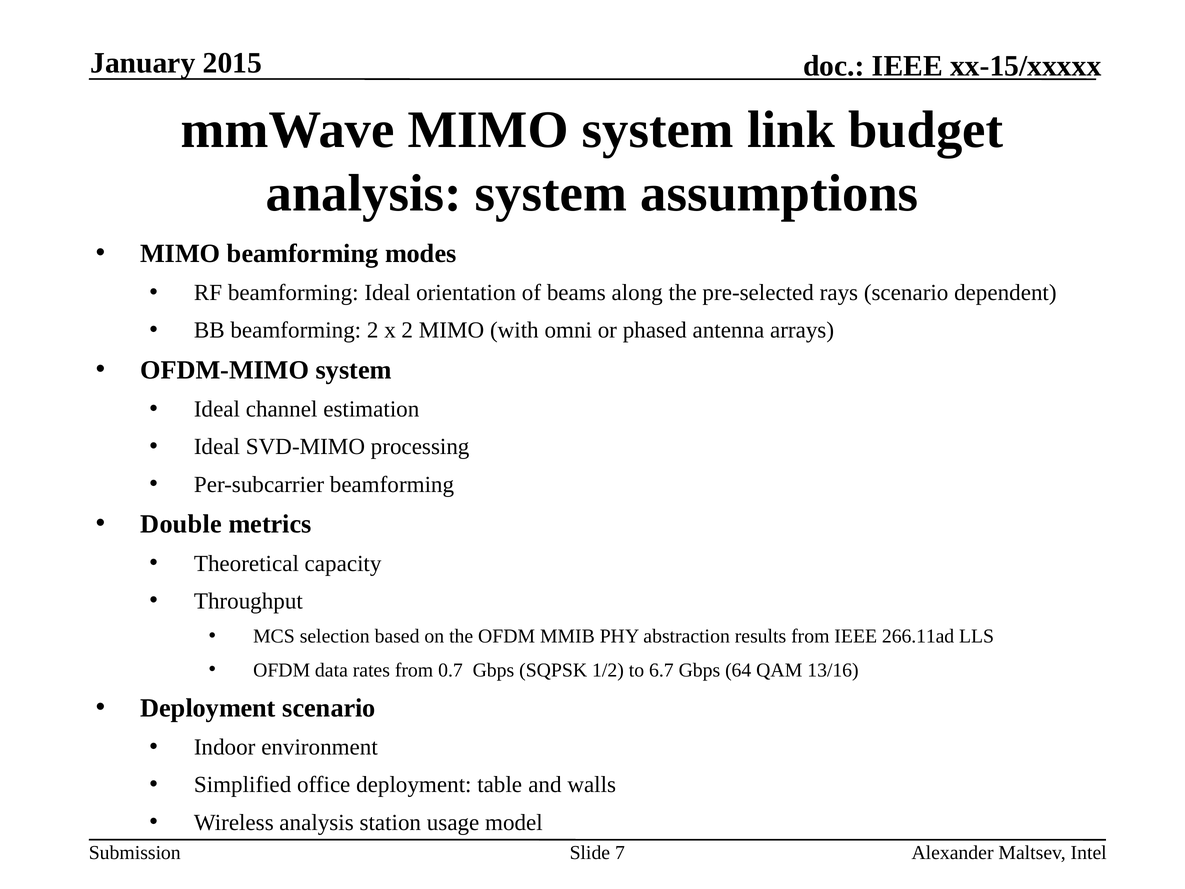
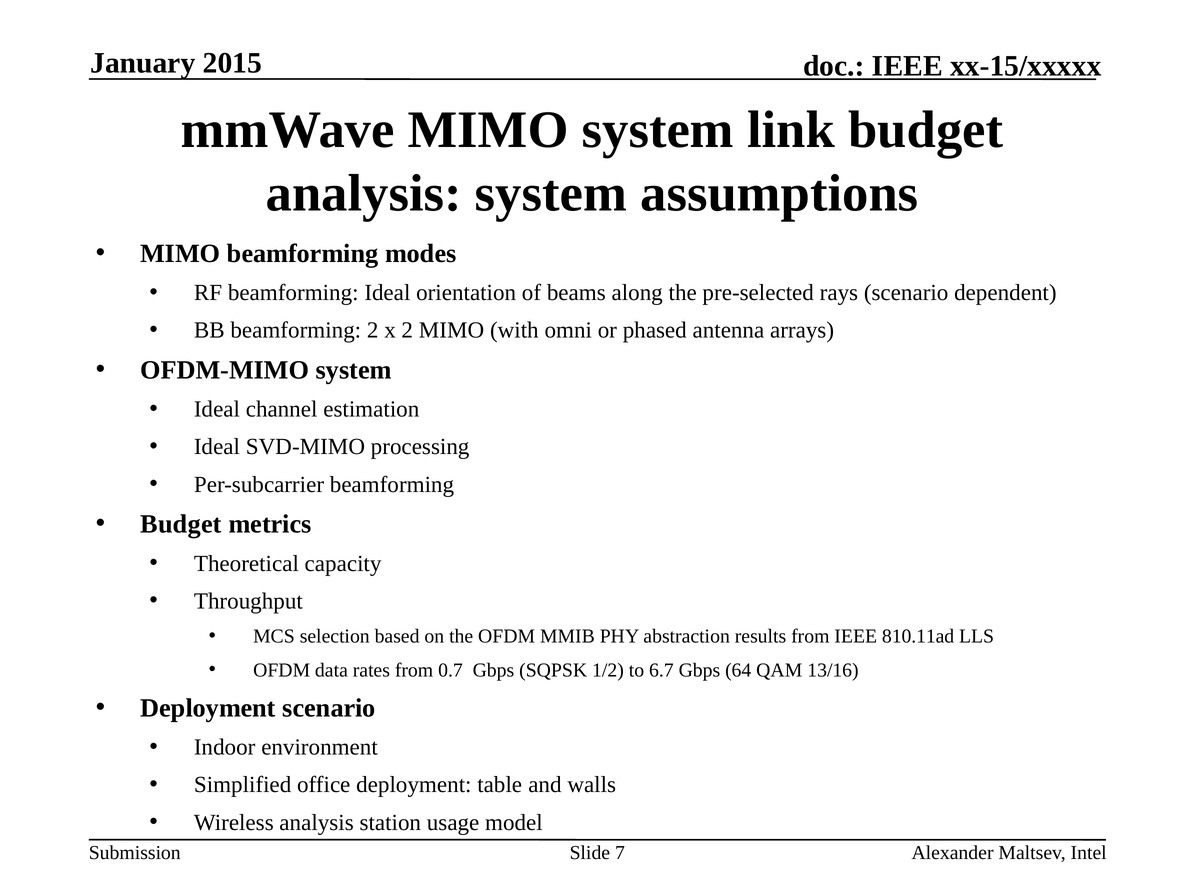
Double: Double -> Budget (181, 524)
266.11ad: 266.11ad -> 810.11ad (918, 636)
